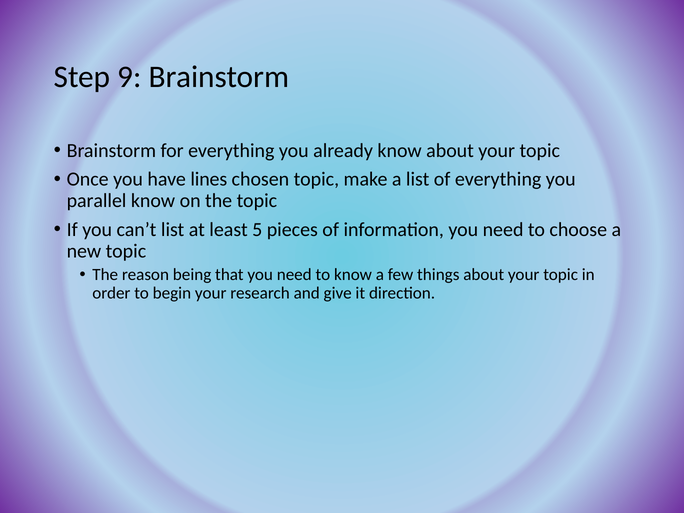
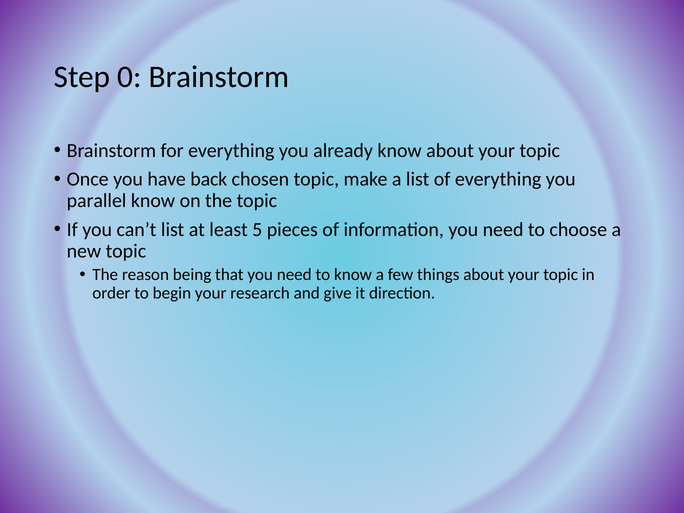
9: 9 -> 0 (130, 77)
lines: lines -> back (209, 179)
